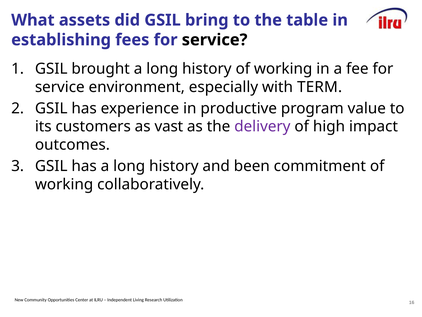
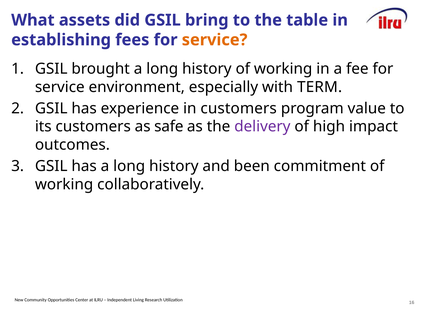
service colour: black -> orange (215, 40)
in productive: productive -> customers (239, 108)
vast: vast -> safe (169, 126)
